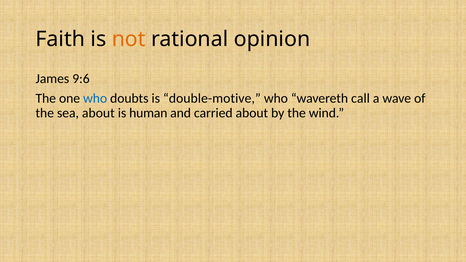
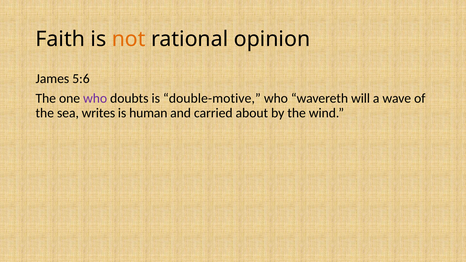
9:6: 9:6 -> 5:6 (81, 79)
who colour: blue -> purple (95, 98)
call: call -> will (361, 98)
sea about: about -> writes (98, 113)
